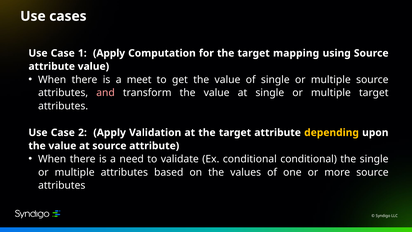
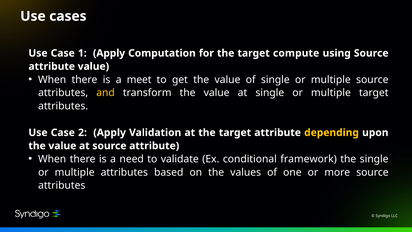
mapping: mapping -> compute (296, 53)
and colour: pink -> yellow (106, 93)
conditional conditional: conditional -> framework (309, 159)
